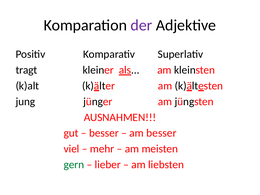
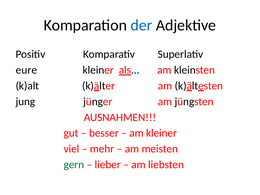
der colour: purple -> blue (141, 25)
tragt: tragt -> eure (26, 70)
am besser: besser -> kleiner (162, 133)
